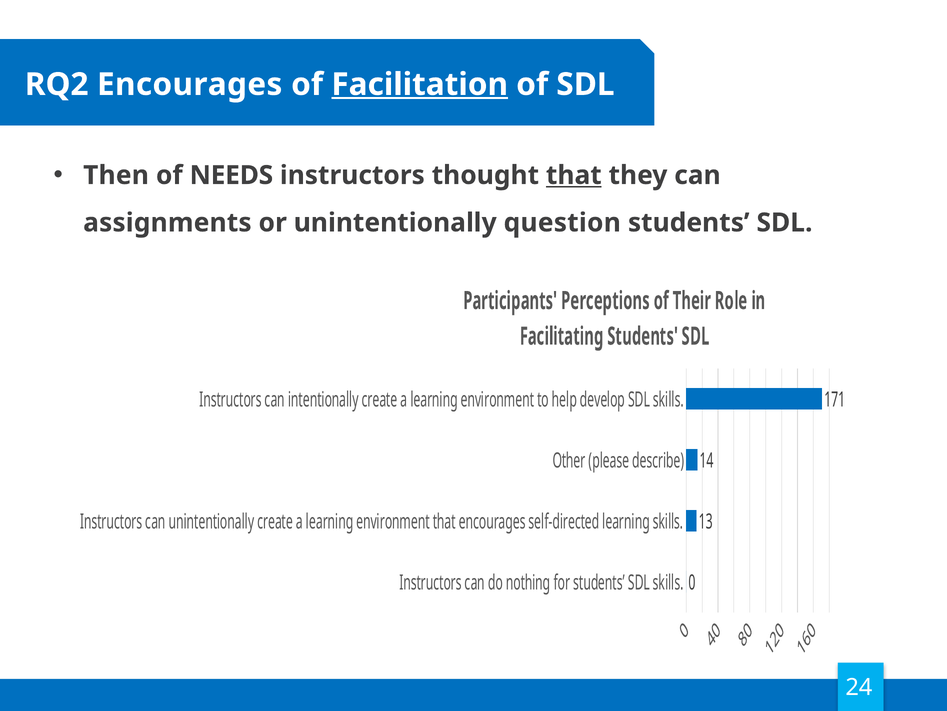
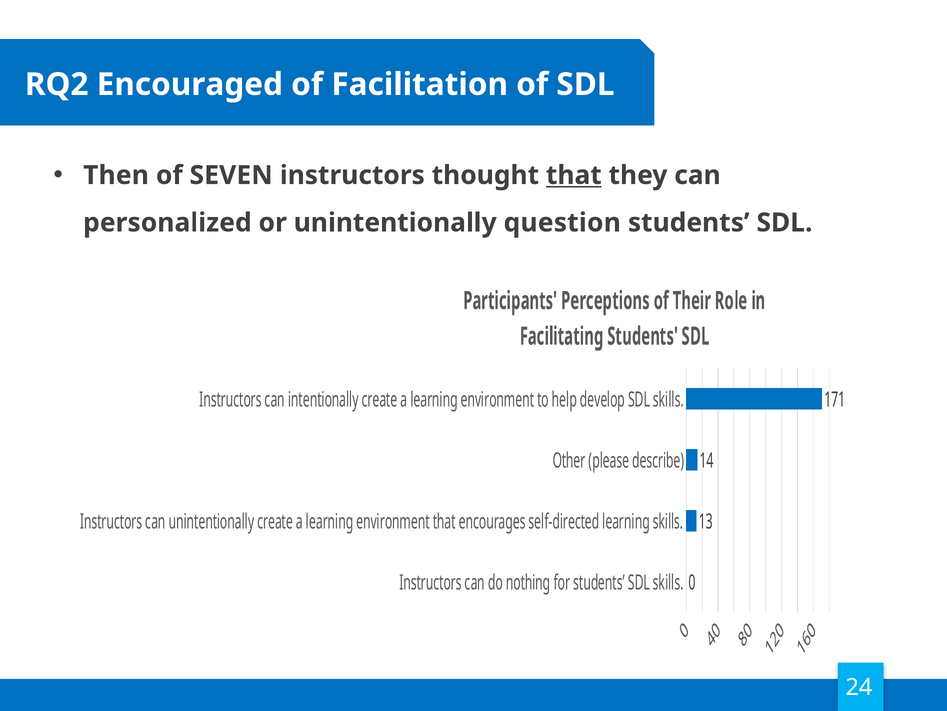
RQ2 Encourages: Encourages -> Encouraged (190, 84)
Facilitation underline: present -> none (420, 84)
NEEDS: NEEDS -> SEVEN (231, 175)
assignments: assignments -> personalized (167, 222)
